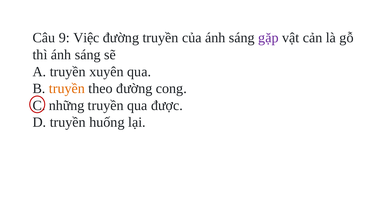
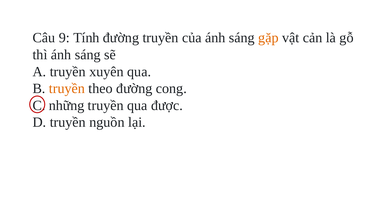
Việc: Việc -> Tính (86, 38)
gặp colour: purple -> orange (268, 38)
huống: huống -> nguồn (107, 122)
